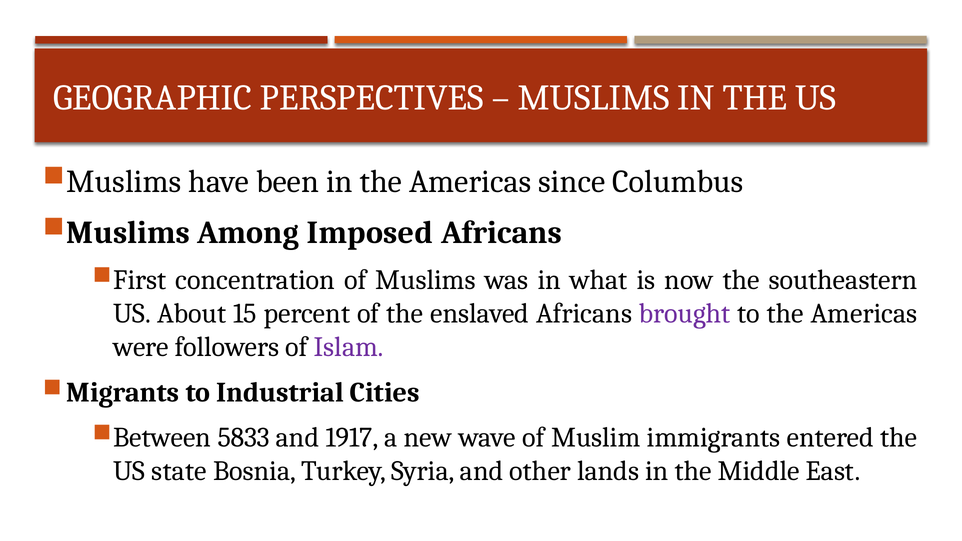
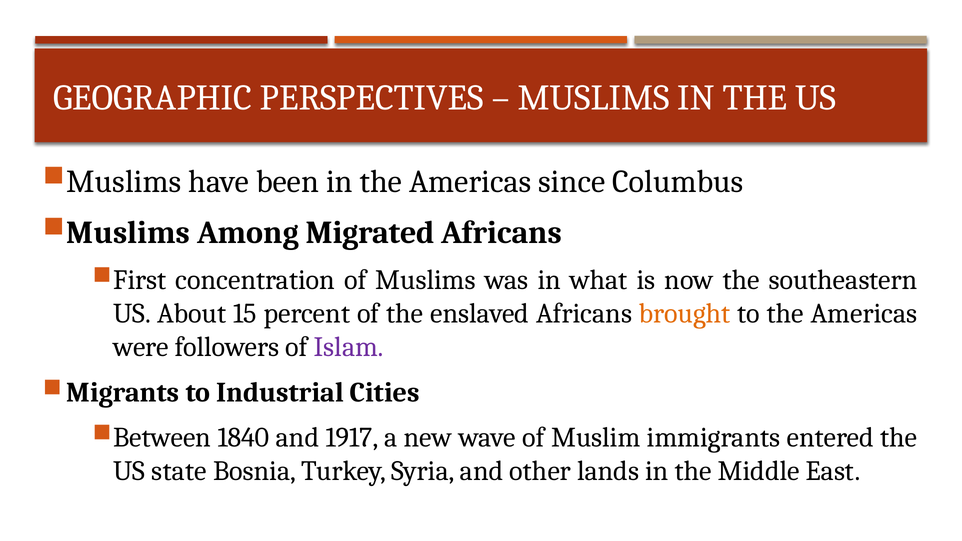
Imposed: Imposed -> Migrated (370, 233)
brought colour: purple -> orange (685, 314)
5833: 5833 -> 1840 (244, 438)
